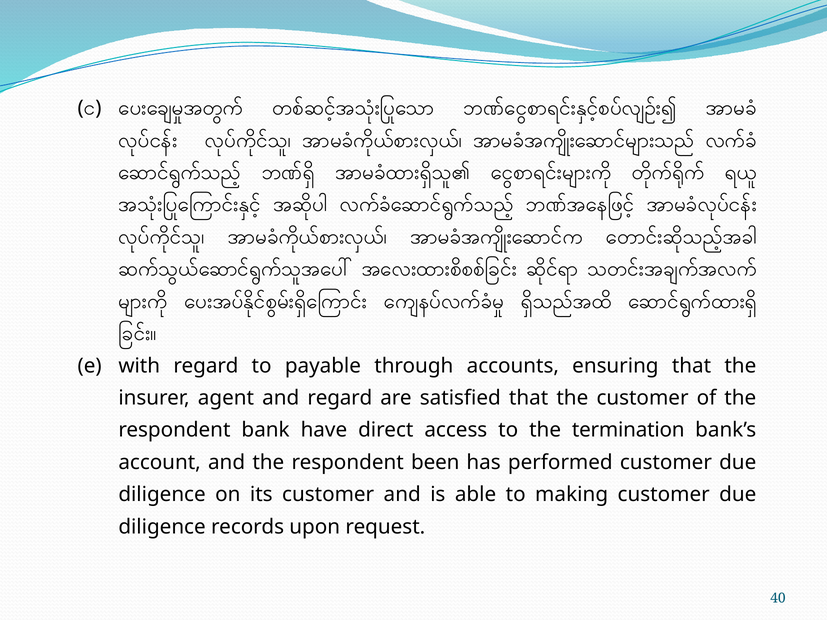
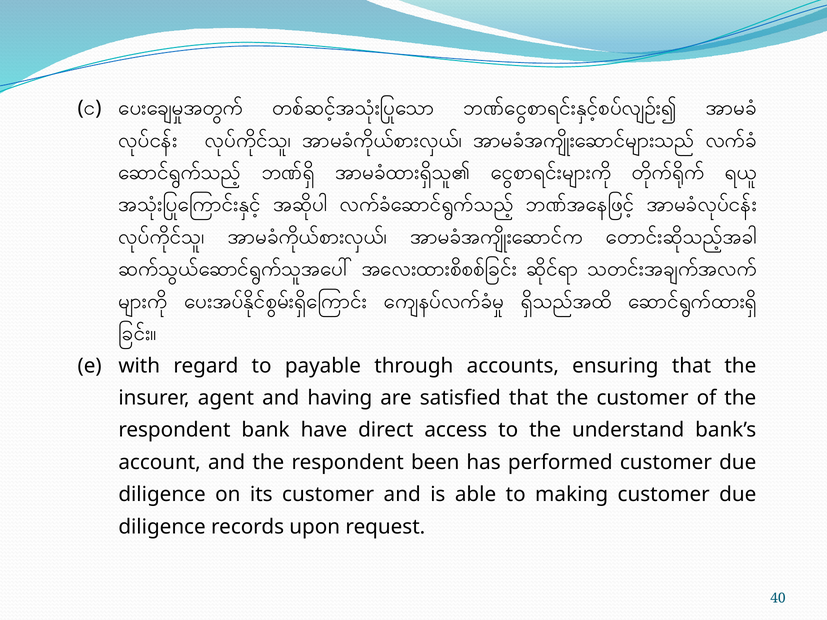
and regard: regard -> having (340, 398)
termination: termination -> understand (628, 430)
